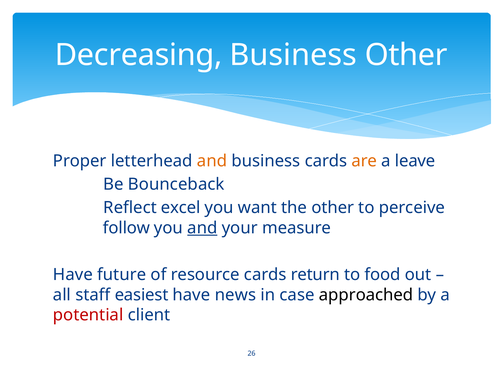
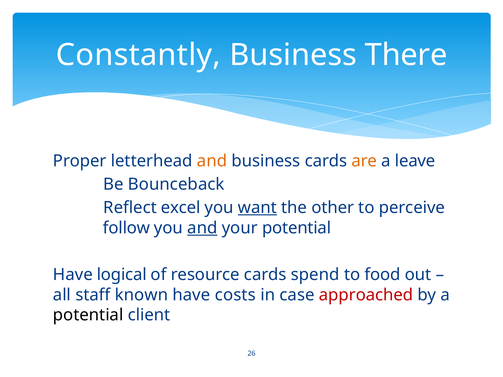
Decreasing: Decreasing -> Constantly (138, 55)
Business Other: Other -> There (406, 55)
want underline: none -> present (257, 208)
your measure: measure -> potential (297, 228)
future: future -> logical (122, 275)
return: return -> spend (315, 275)
easiest: easiest -> known (141, 295)
news: news -> costs (235, 295)
approached colour: black -> red (366, 295)
potential colour: red -> black (88, 315)
